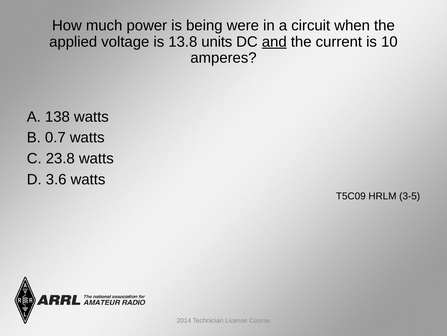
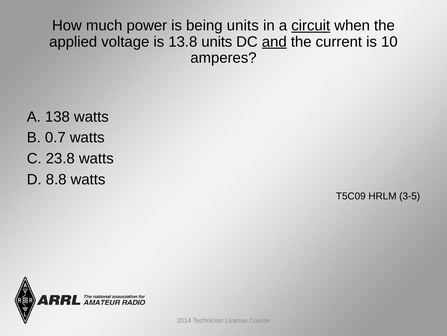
being were: were -> units (243, 26)
circuit underline: none -> present (311, 26)
3.6: 3.6 -> 8.8 (56, 179)
